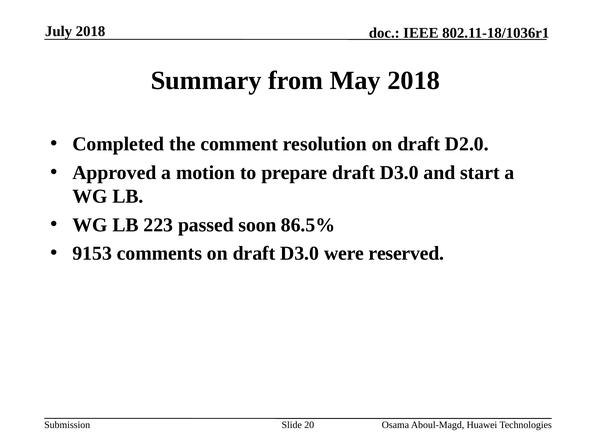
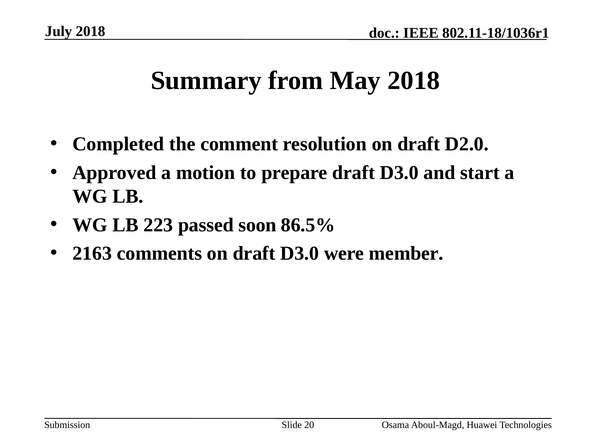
9153: 9153 -> 2163 (92, 254)
reserved: reserved -> member (406, 254)
